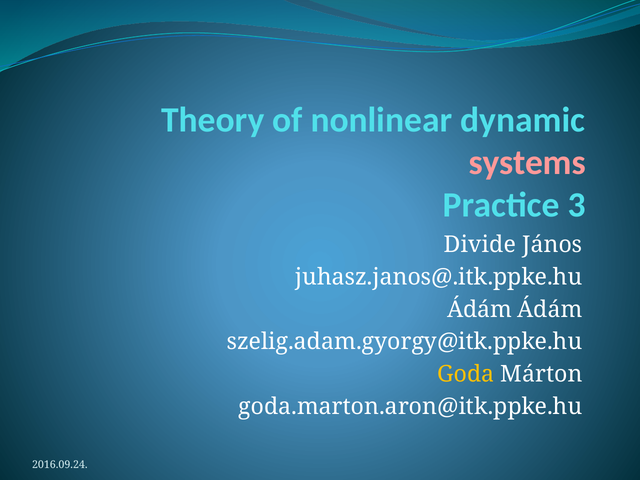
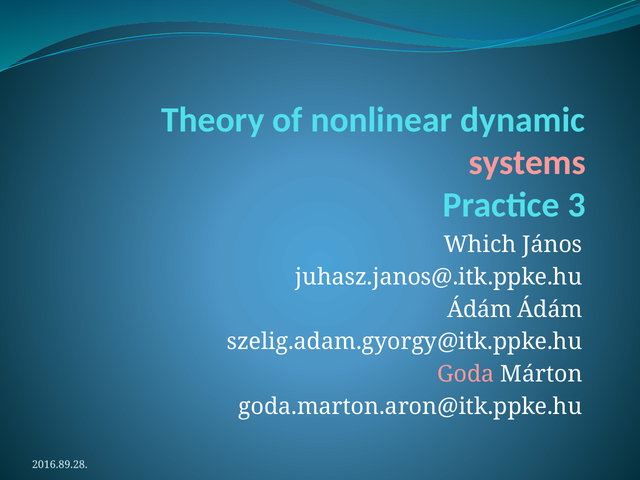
Divide: Divide -> Which (480, 245)
Goda colour: yellow -> pink (466, 374)
2016.09.24: 2016.09.24 -> 2016.89.28 (60, 465)
